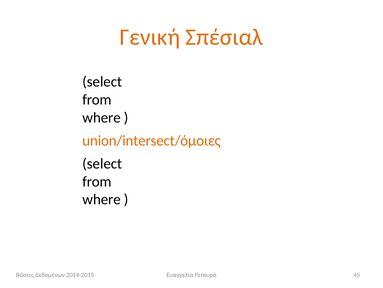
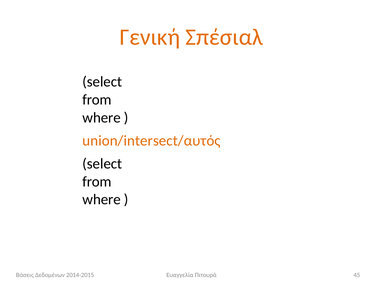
union/intersect/όμοιες: union/intersect/όμοιες -> union/intersect/αυτός (152, 140)
